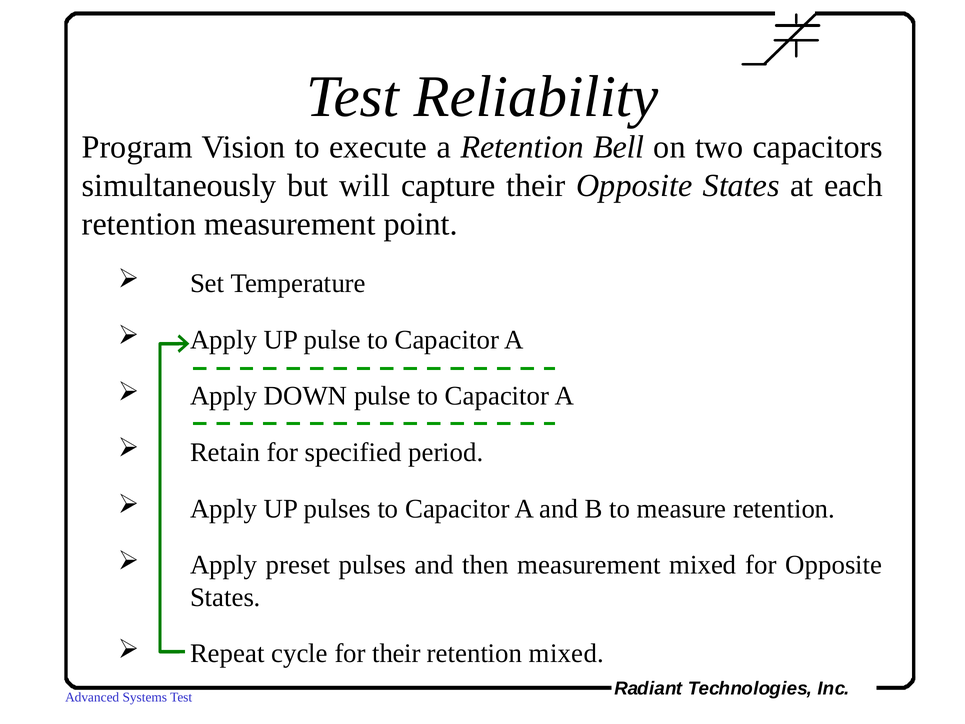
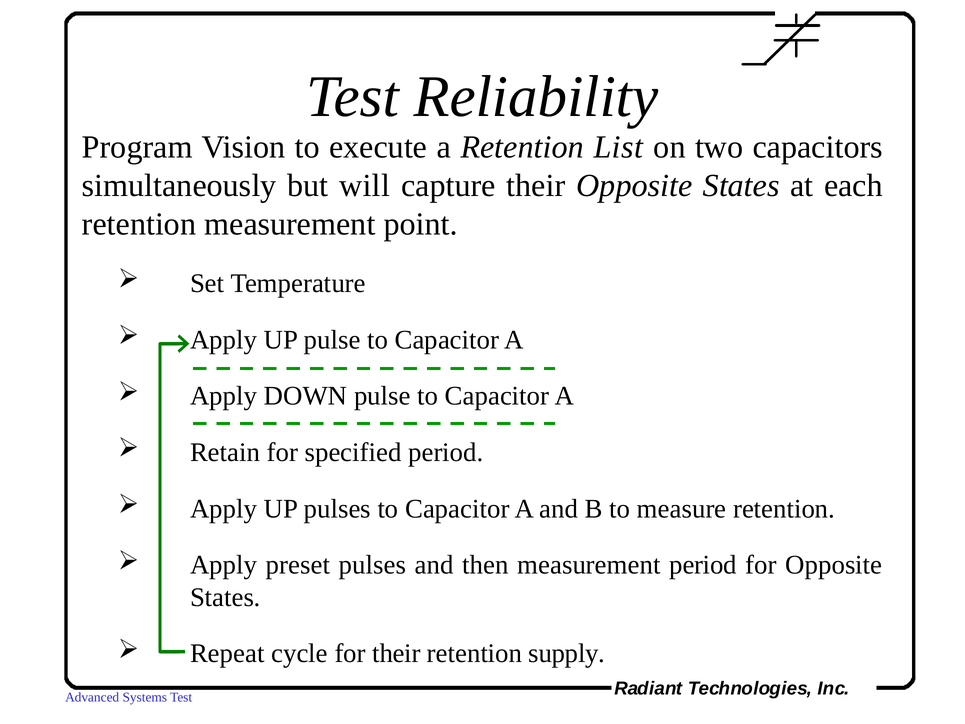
Bell: Bell -> List (618, 147)
measurement mixed: mixed -> period (703, 565)
retention mixed: mixed -> supply (567, 653)
